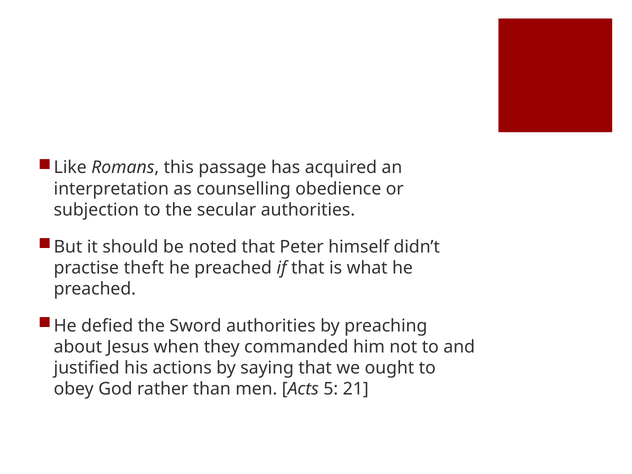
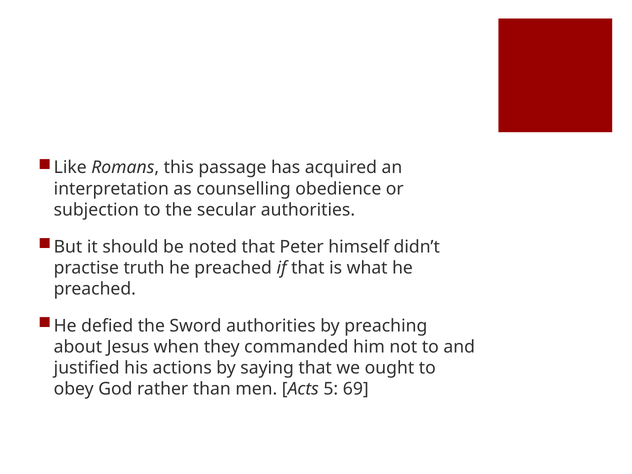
theft: theft -> truth (144, 268)
21: 21 -> 69 (356, 389)
